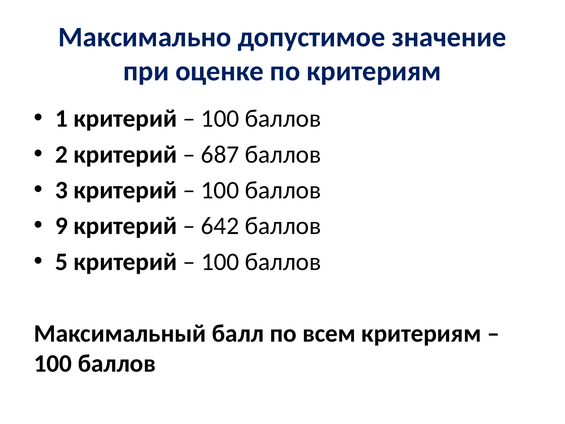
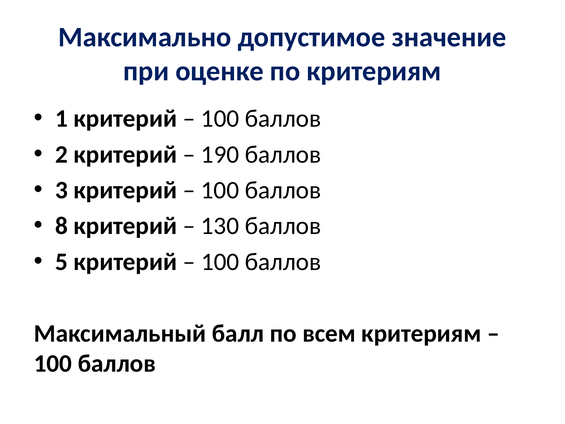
687: 687 -> 190 (220, 154)
9: 9 -> 8 (61, 226)
642: 642 -> 130 (220, 226)
